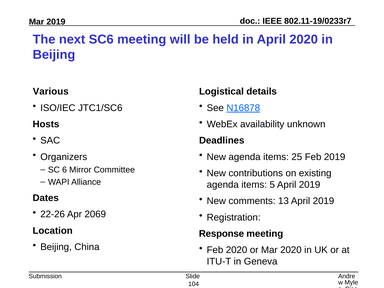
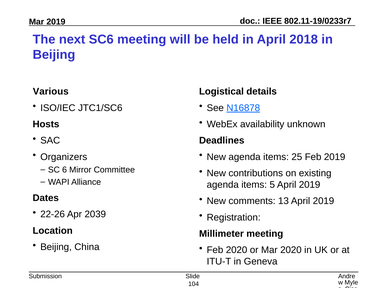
April 2020: 2020 -> 2018 (304, 39)
2069: 2069 -> 2039 (95, 214)
Response: Response -> Millimeter (221, 234)
